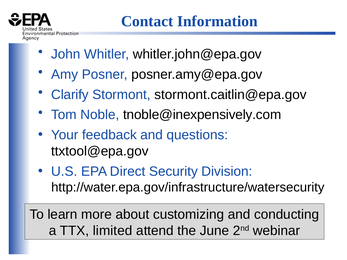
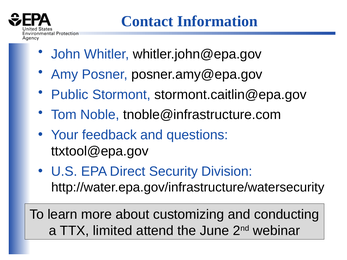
Clarify: Clarify -> Public (70, 95)
tnoble@inexpensively.com: tnoble@inexpensively.com -> tnoble@infrastructure.com (202, 115)
